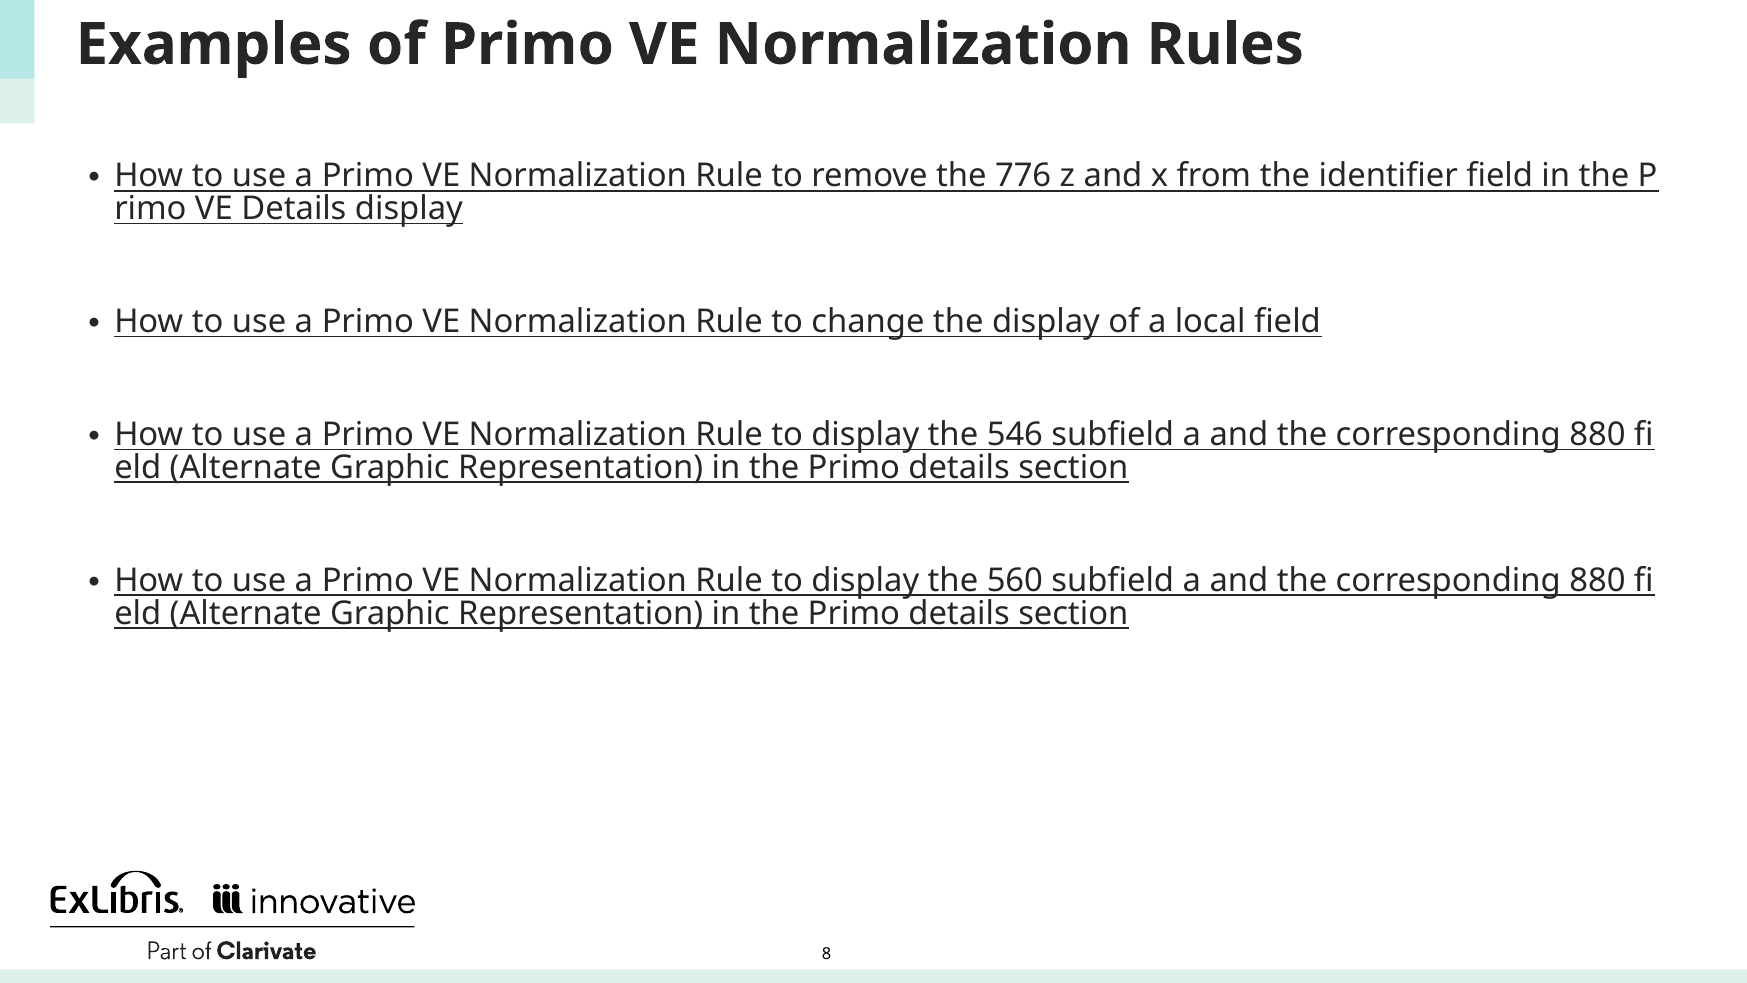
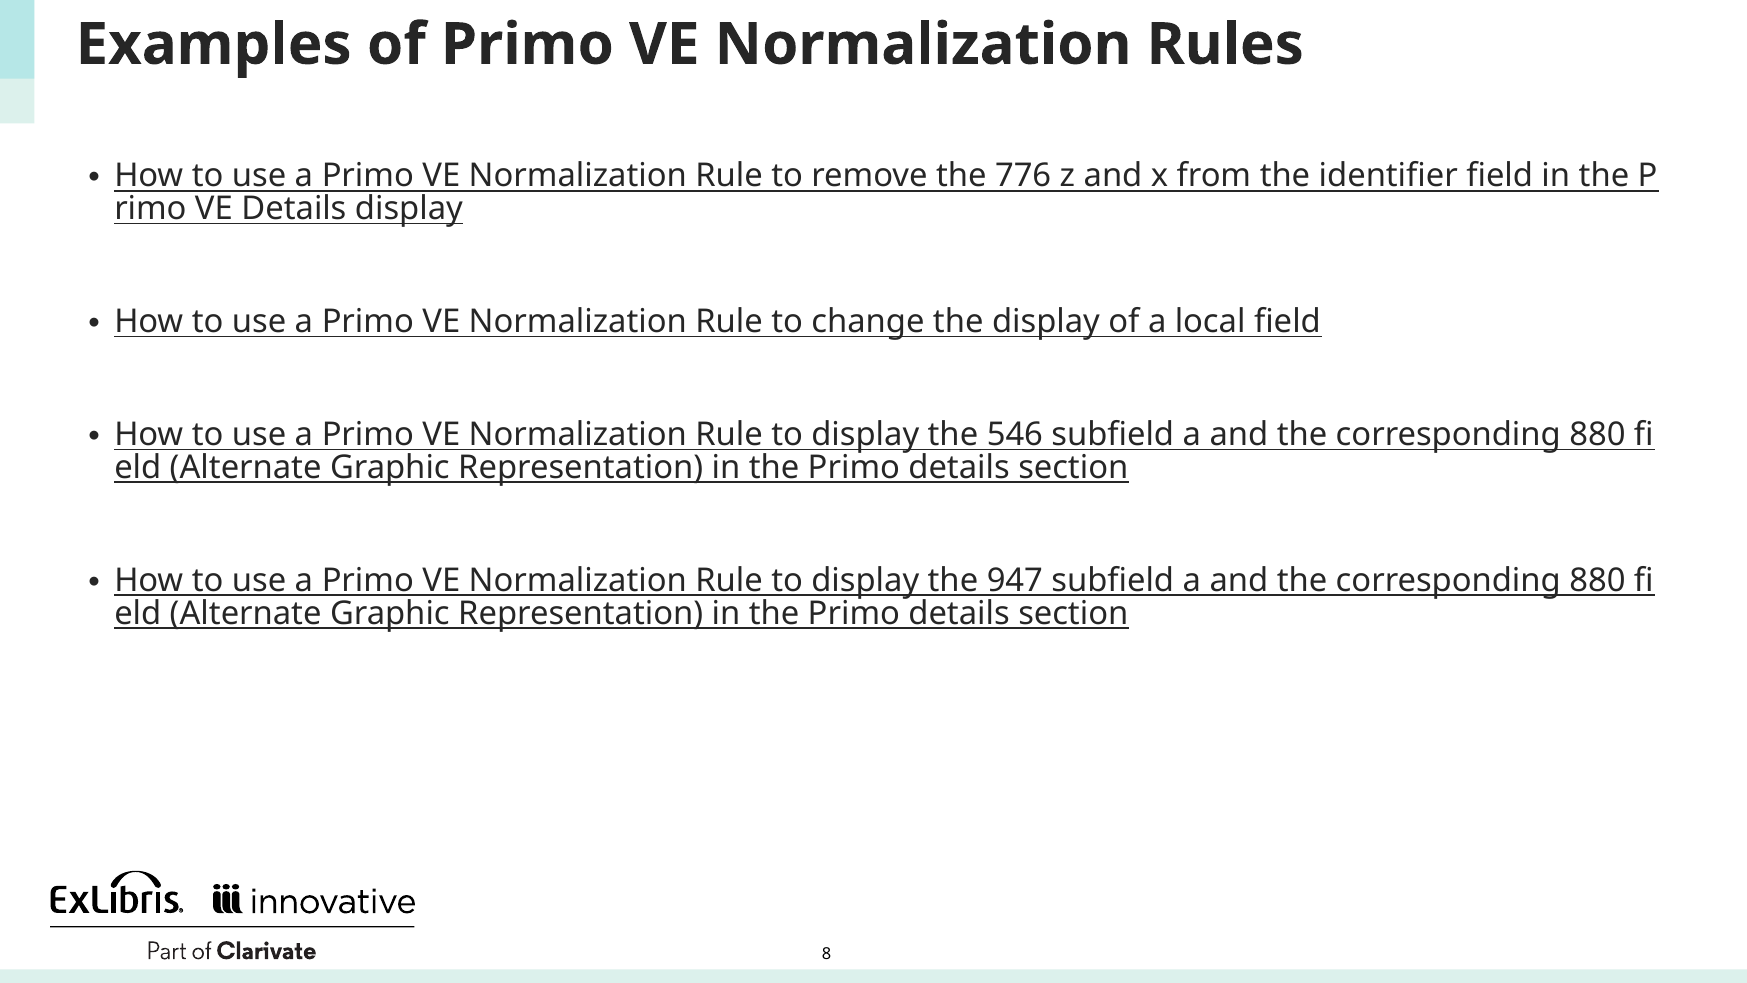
560: 560 -> 947 (1015, 580)
